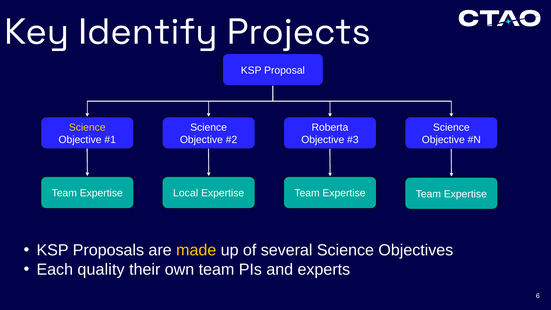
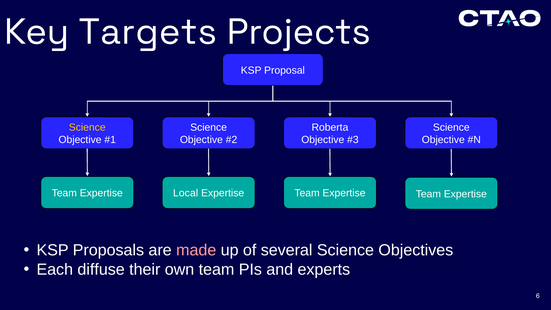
Identify: Identify -> Targets (148, 32)
made colour: yellow -> pink (196, 250)
quality: quality -> diffuse (101, 270)
